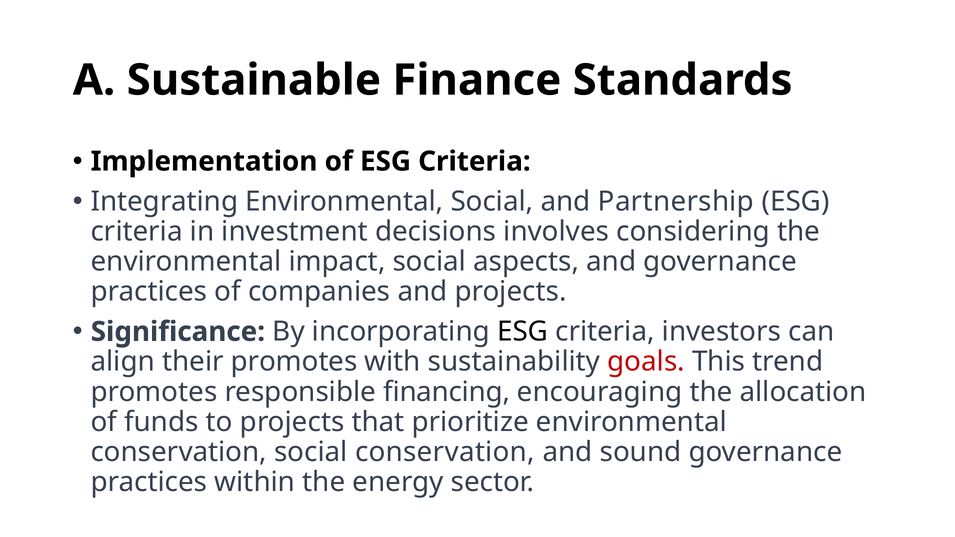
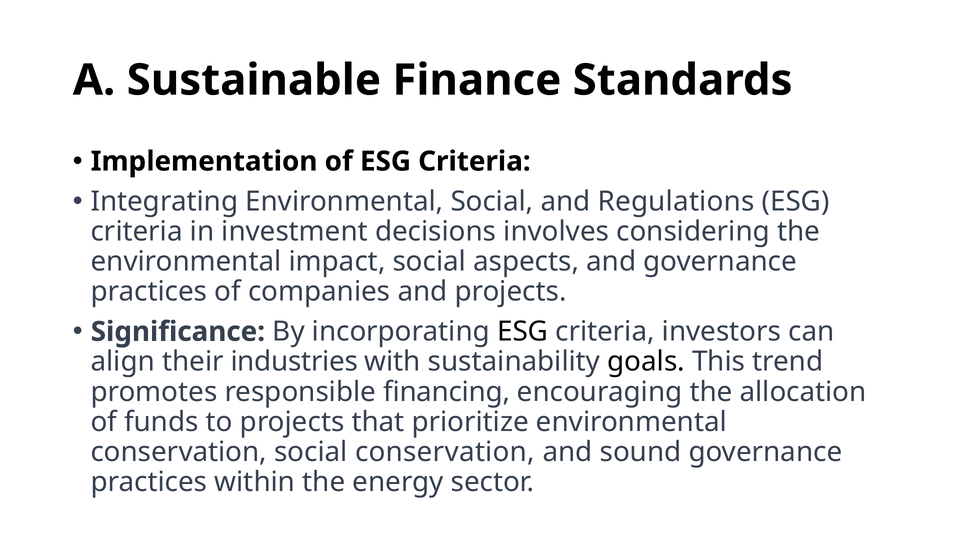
Partnership: Partnership -> Regulations (676, 202)
their promotes: promotes -> industries (294, 362)
goals colour: red -> black (646, 362)
